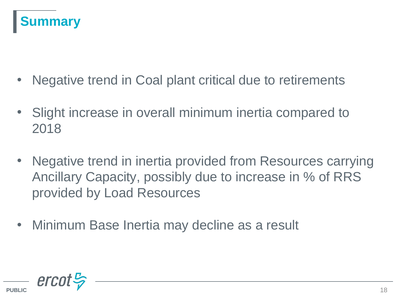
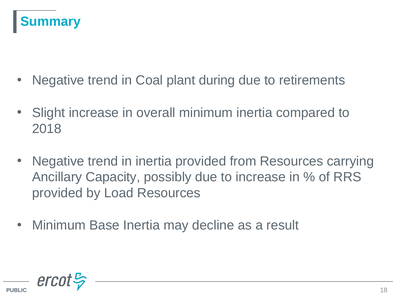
critical: critical -> during (217, 80)
